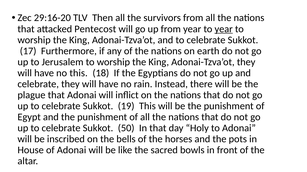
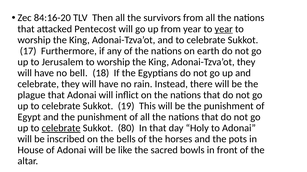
29:16-20: 29:16-20 -> 84:16-20 (52, 18)
no this: this -> bell (79, 73)
celebrate underline: none -> present (61, 129)
50: 50 -> 80 (126, 129)
